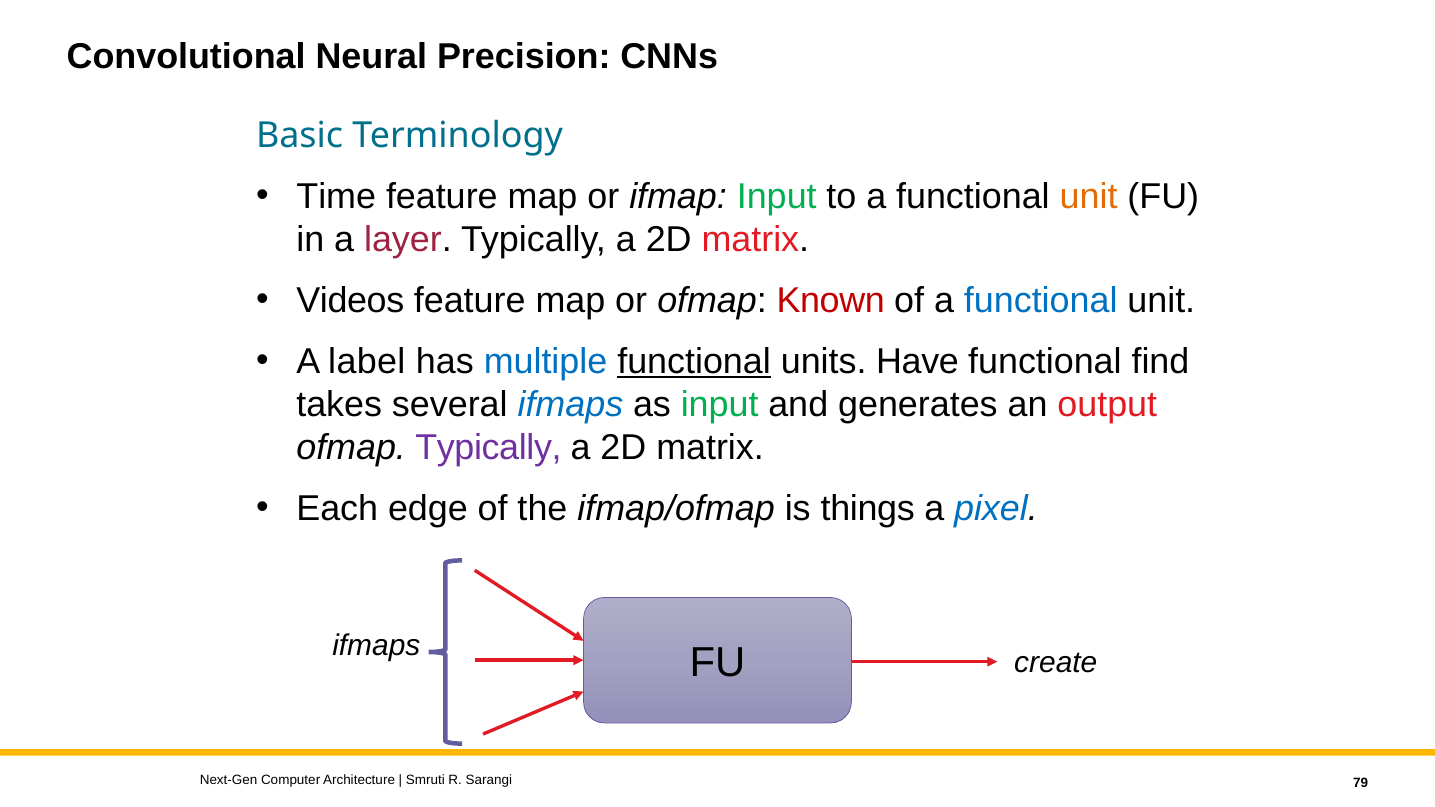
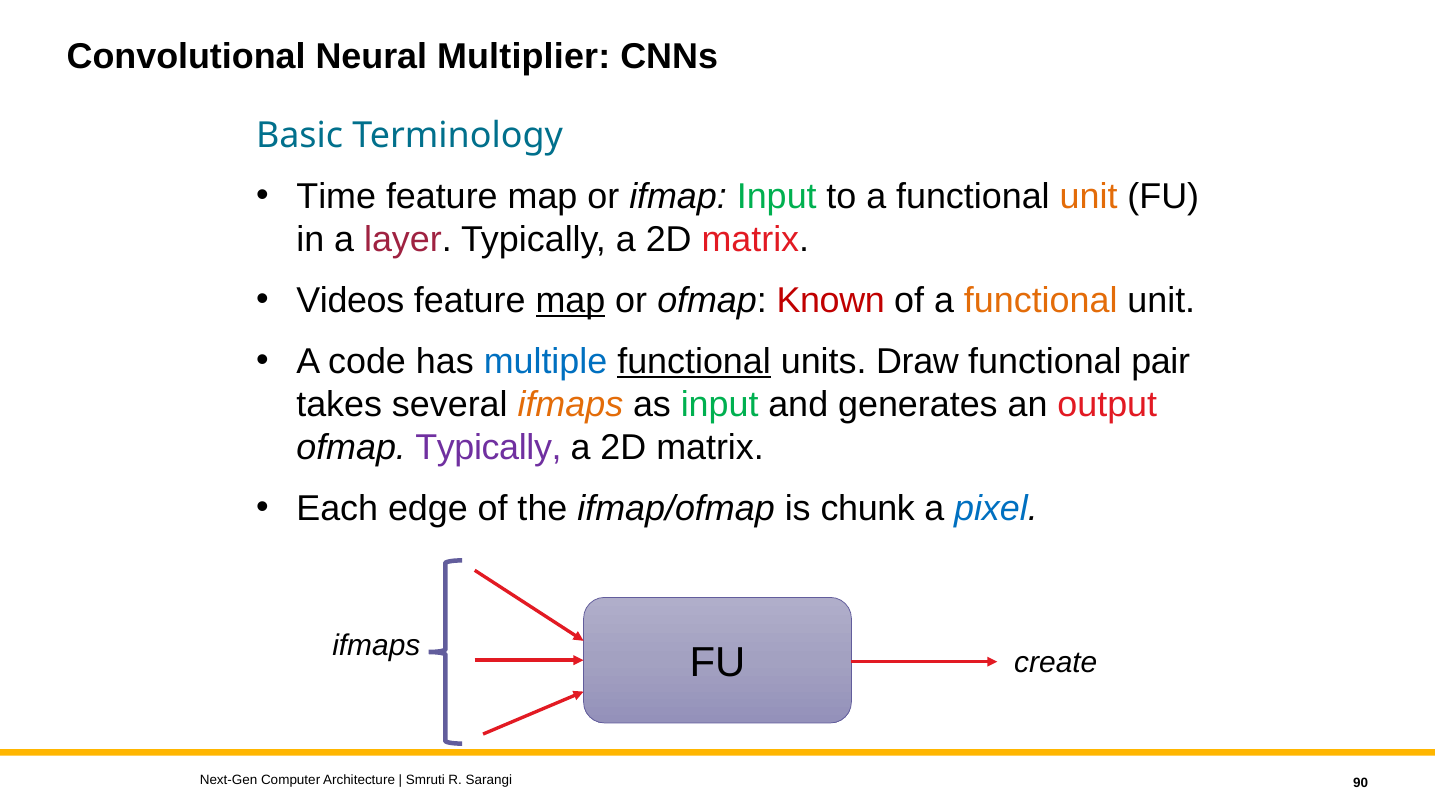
Precision: Precision -> Multiplier (524, 57)
map underline: none -> present (570, 301)
functional colour: blue -> orange (1041, 301)
label: label -> code (367, 362)
Have: Have -> Draw (918, 362)
find: find -> pair (1161, 362)
ifmaps colour: blue -> orange (570, 405)
things: things -> chunk (868, 509)
79: 79 -> 90 (1361, 783)
